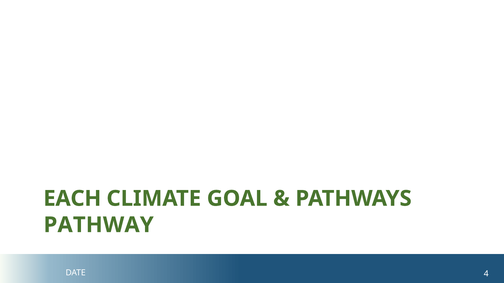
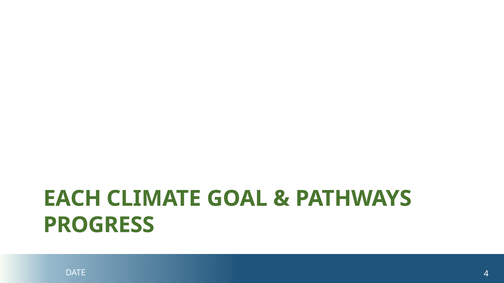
PATHWAY: PATHWAY -> PROGRESS (99, 225)
